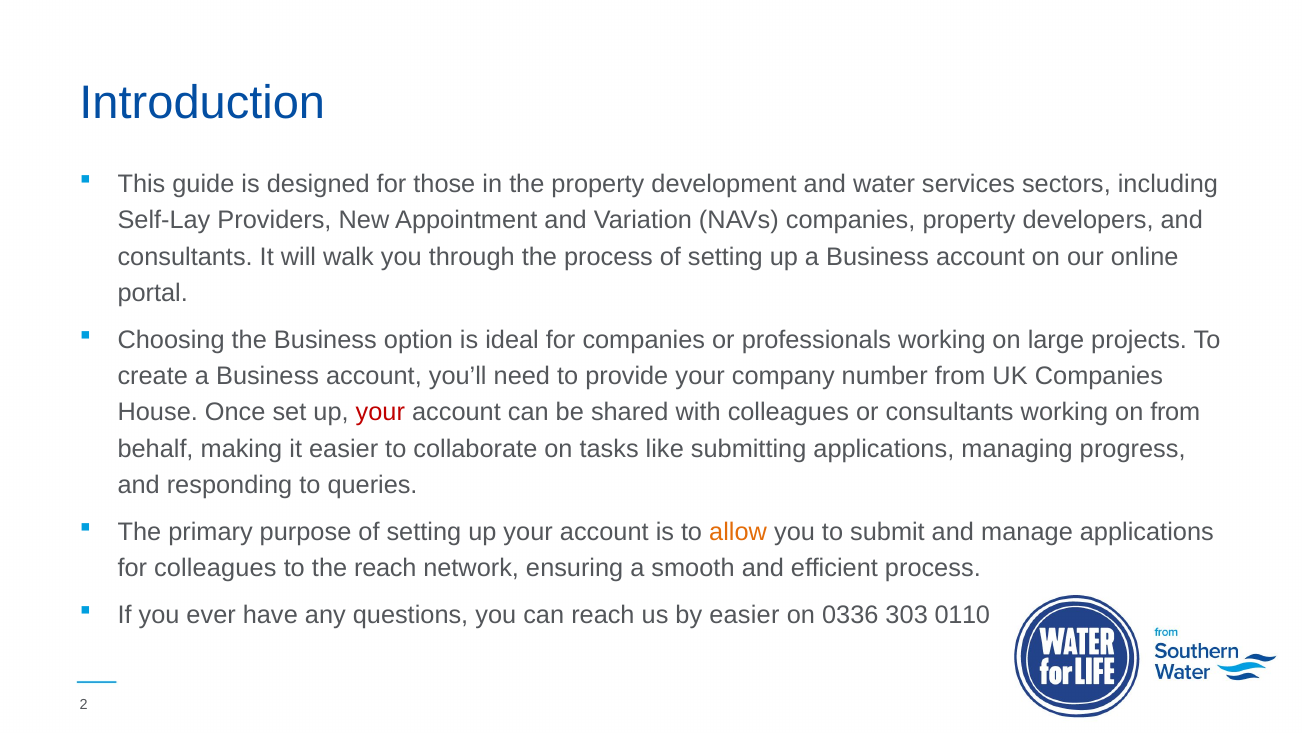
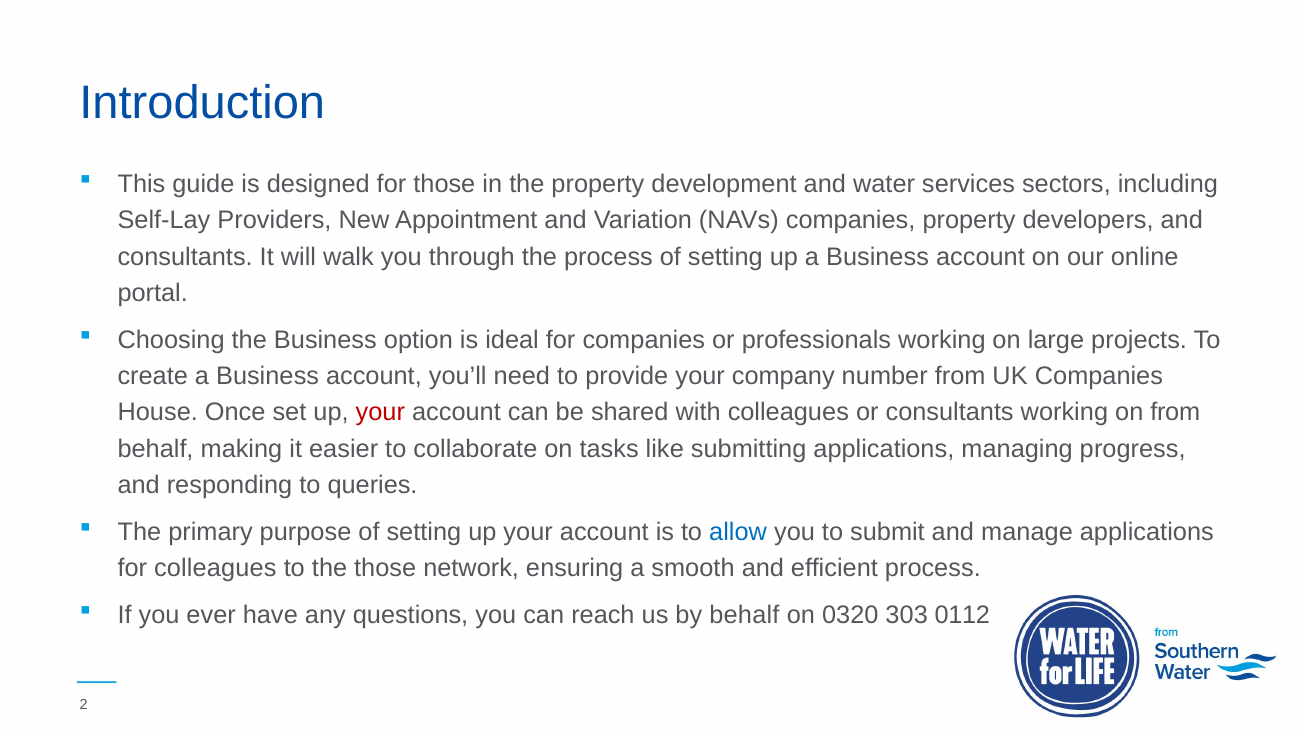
allow colour: orange -> blue (738, 532)
the reach: reach -> those (385, 568)
by easier: easier -> behalf (744, 615)
0336: 0336 -> 0320 (850, 615)
0110: 0110 -> 0112 (962, 615)
